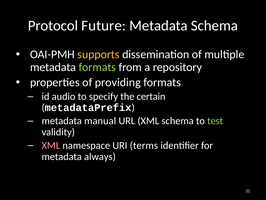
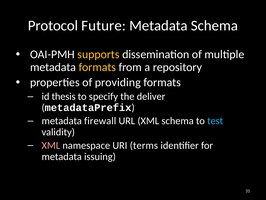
formats colour: light green -> yellow (97, 67)
audio: audio -> thesis (64, 96)
certain: certain -> deliver (151, 96)
manual: manual -> firewall (100, 121)
test colour: light green -> light blue (215, 121)
always: always -> issuing (100, 156)
